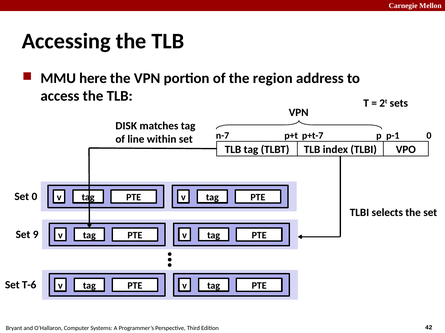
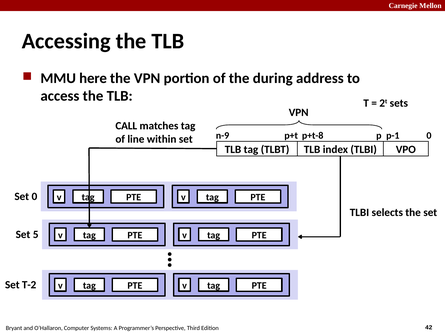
region: region -> during (273, 78)
DISK: DISK -> CALL (126, 126)
n-7: n-7 -> n-9 (223, 136)
p+t-7: p+t-7 -> p+t-8 (313, 136)
9: 9 -> 5 (36, 235)
T-6: T-6 -> T-2 (29, 285)
